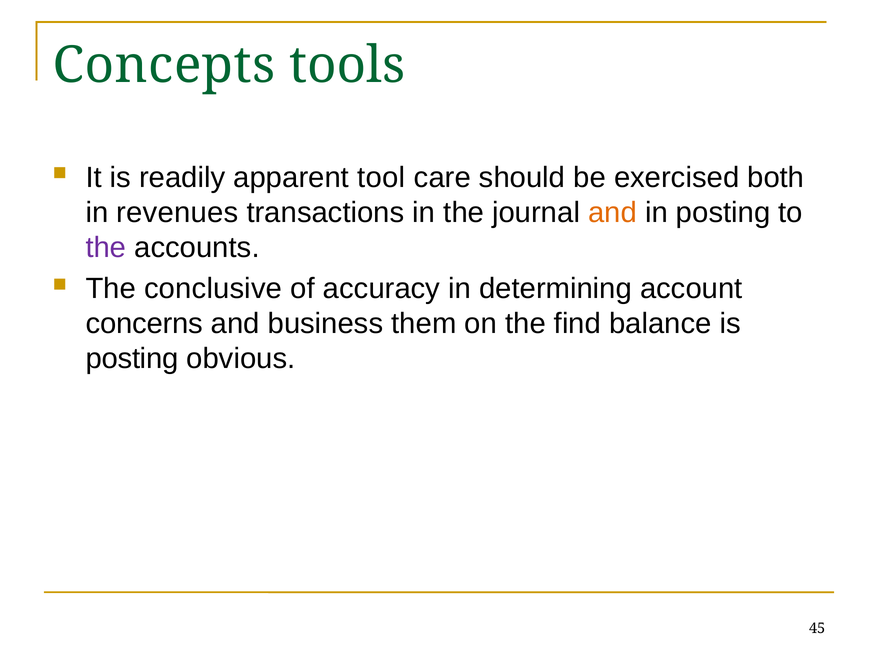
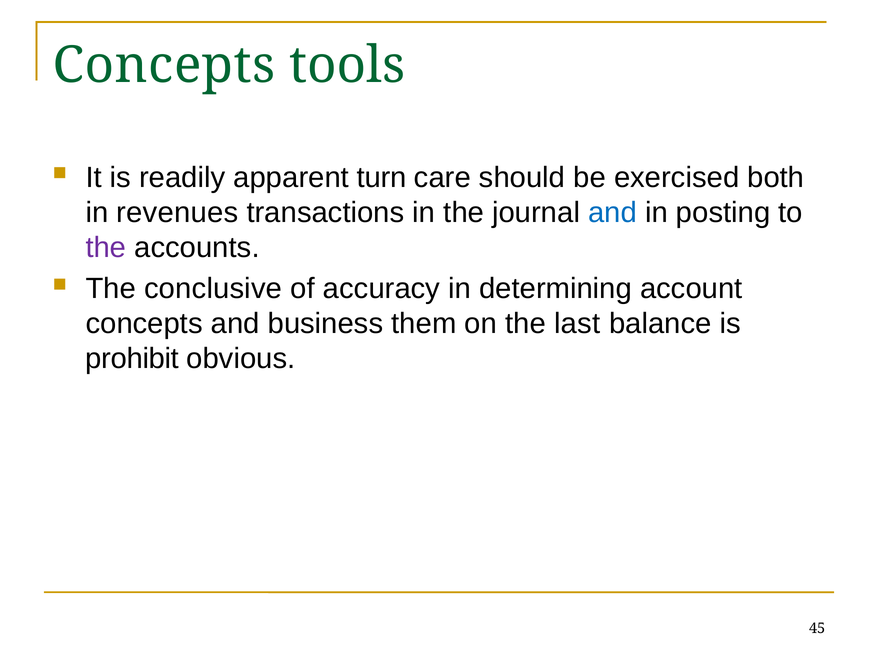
tool: tool -> turn (382, 178)
and colour: orange -> blue (613, 213)
concerns: concerns -> concepts (144, 324)
find: find -> last (577, 324)
posting: posting -> prohibit (132, 359)
